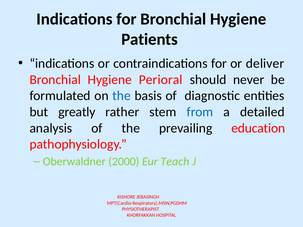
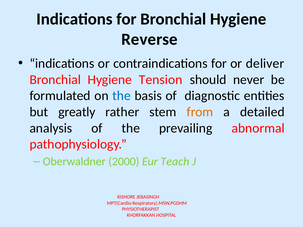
Patients: Patients -> Reverse (149, 39)
Perioral: Perioral -> Tension (161, 80)
from colour: blue -> orange (200, 112)
education: education -> abnormal (258, 128)
